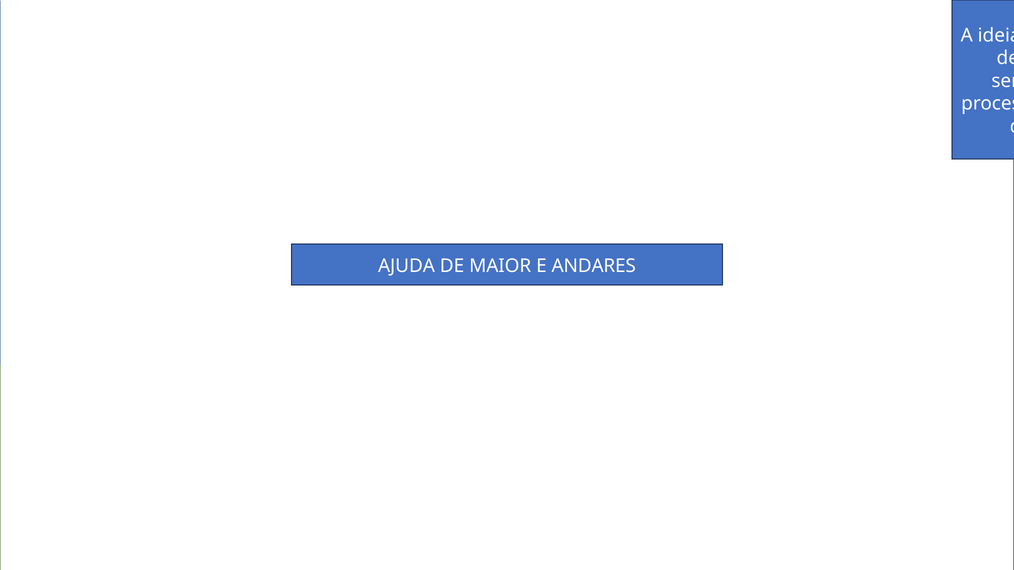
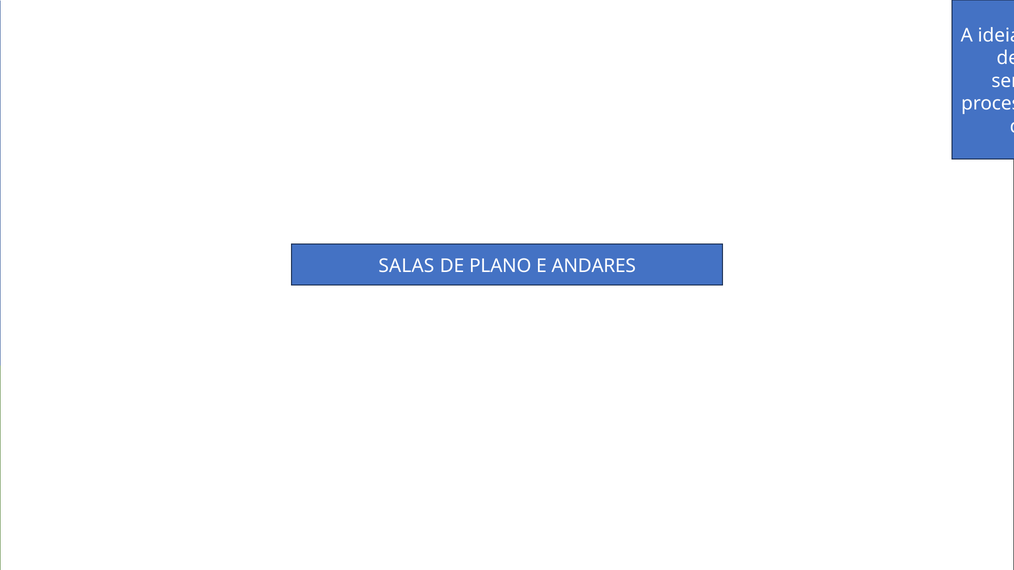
AJUDA: AJUDA -> SALAS (406, 266)
MAIOR: MAIOR -> PLANO (500, 266)
